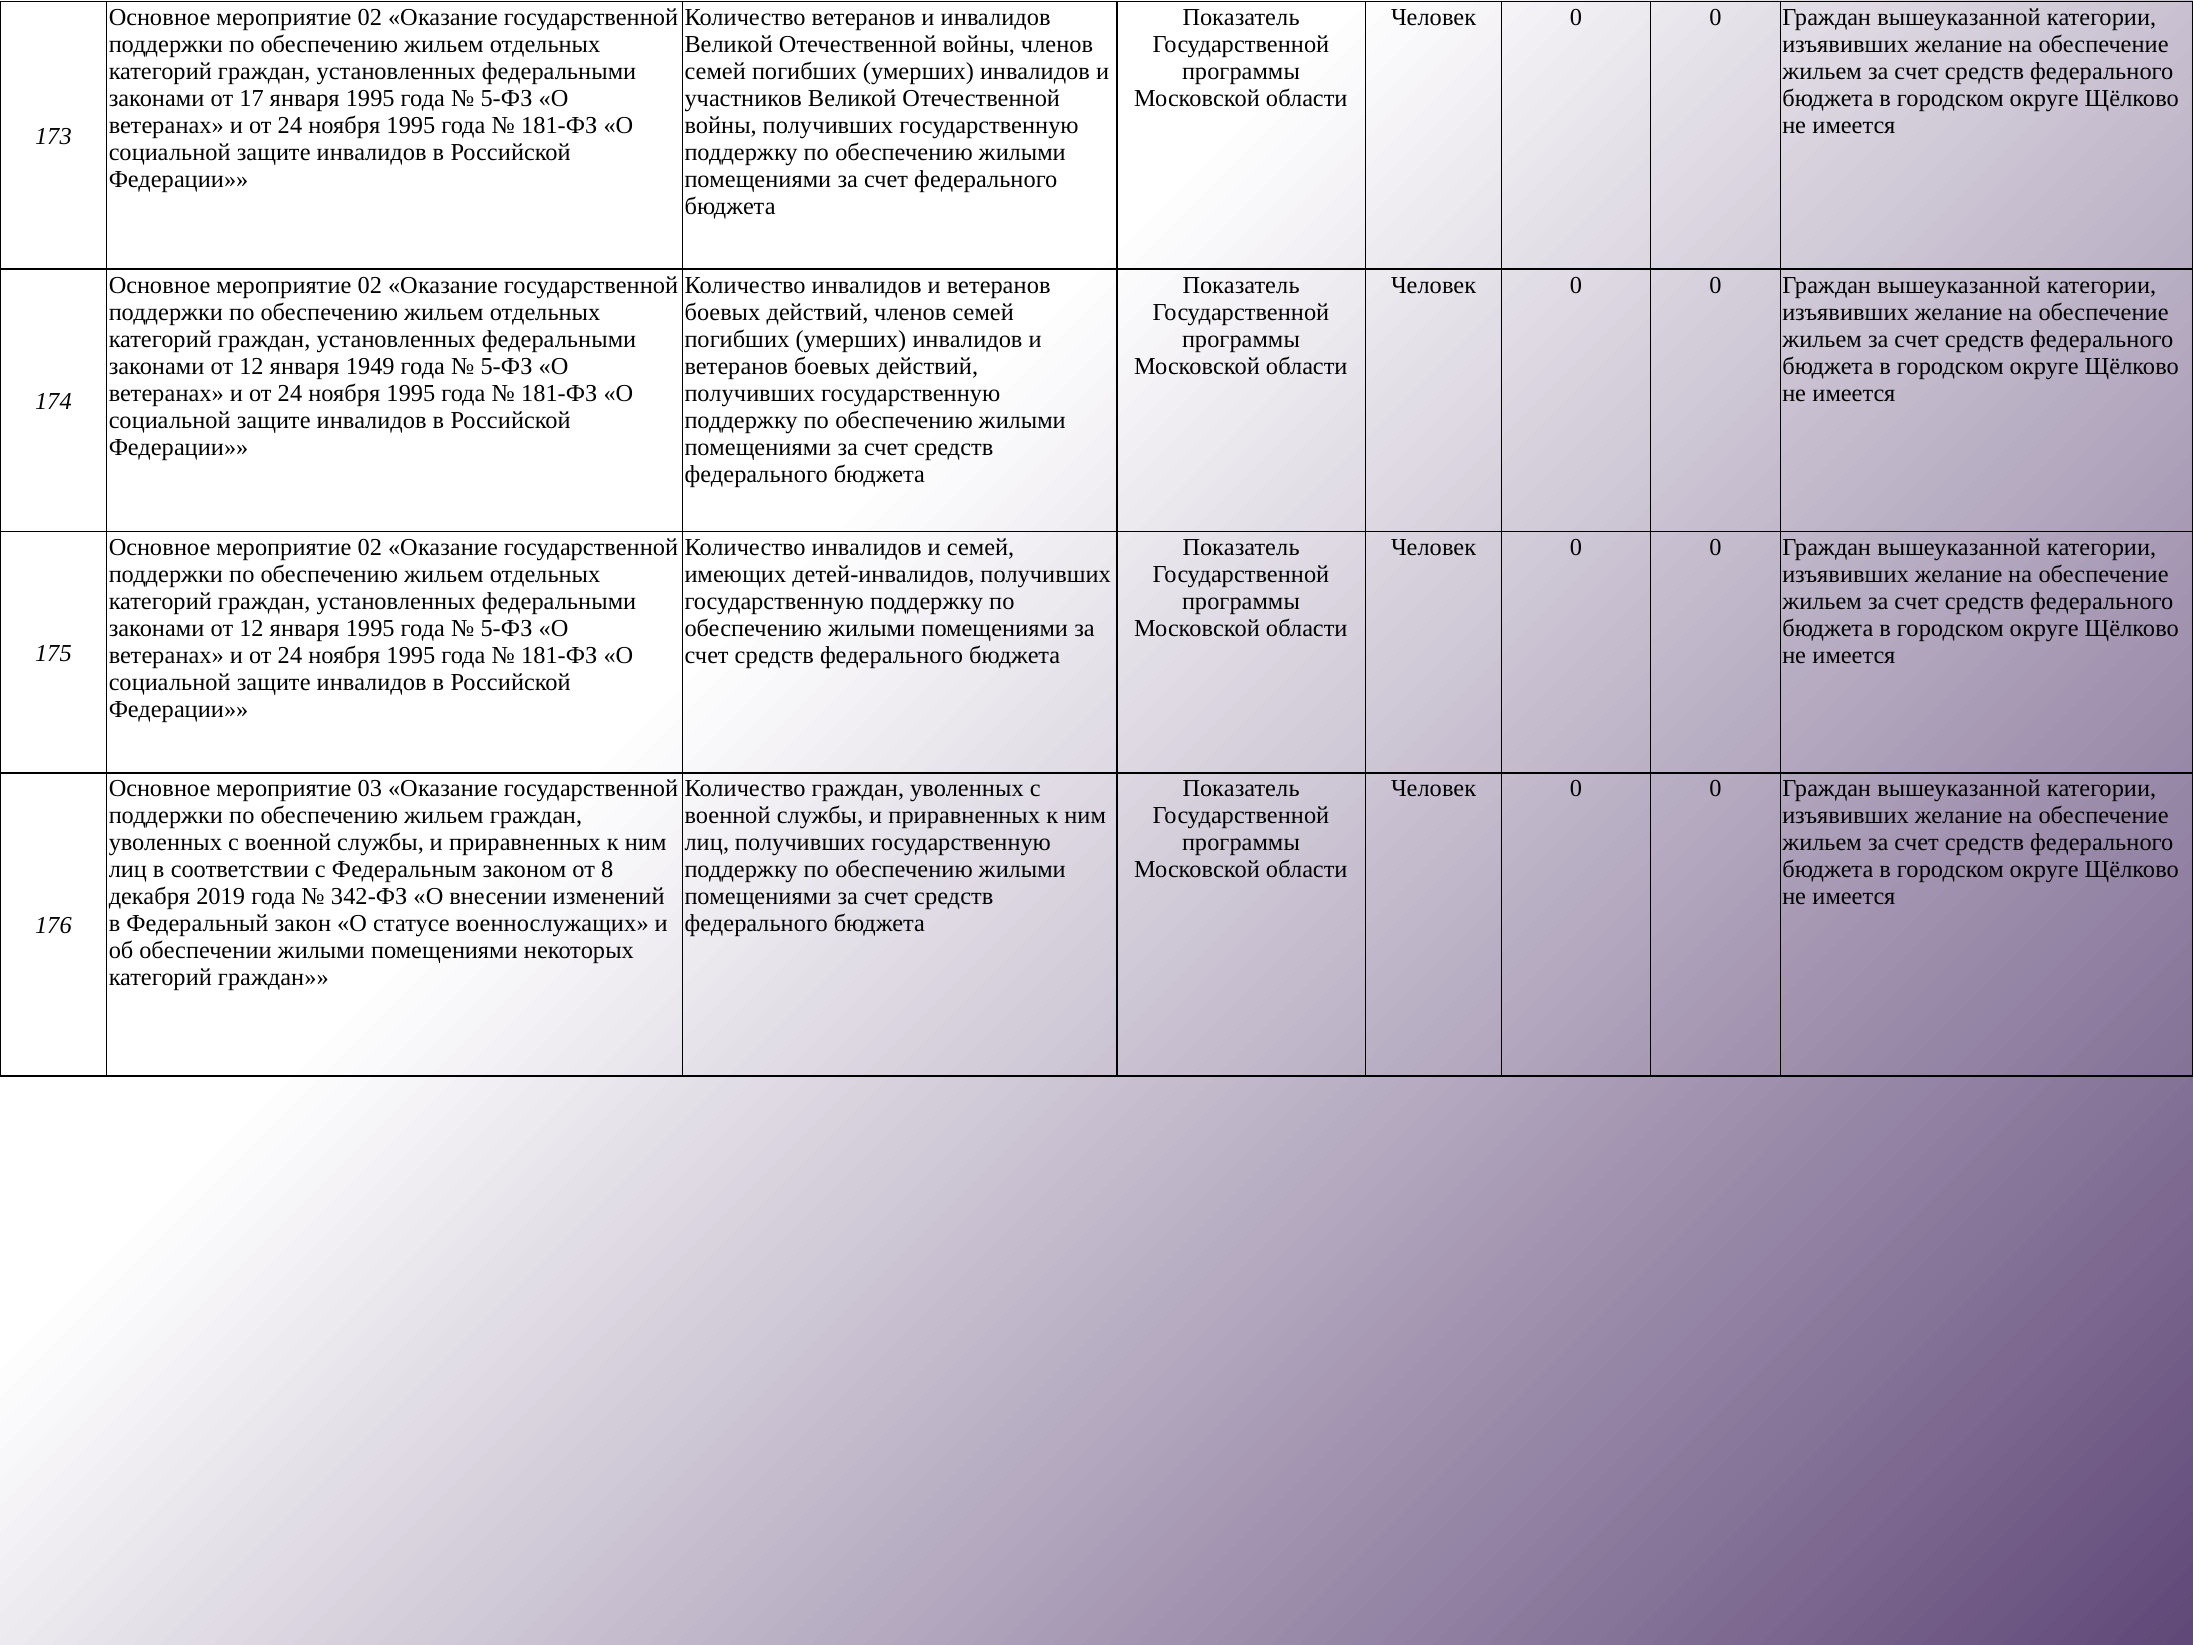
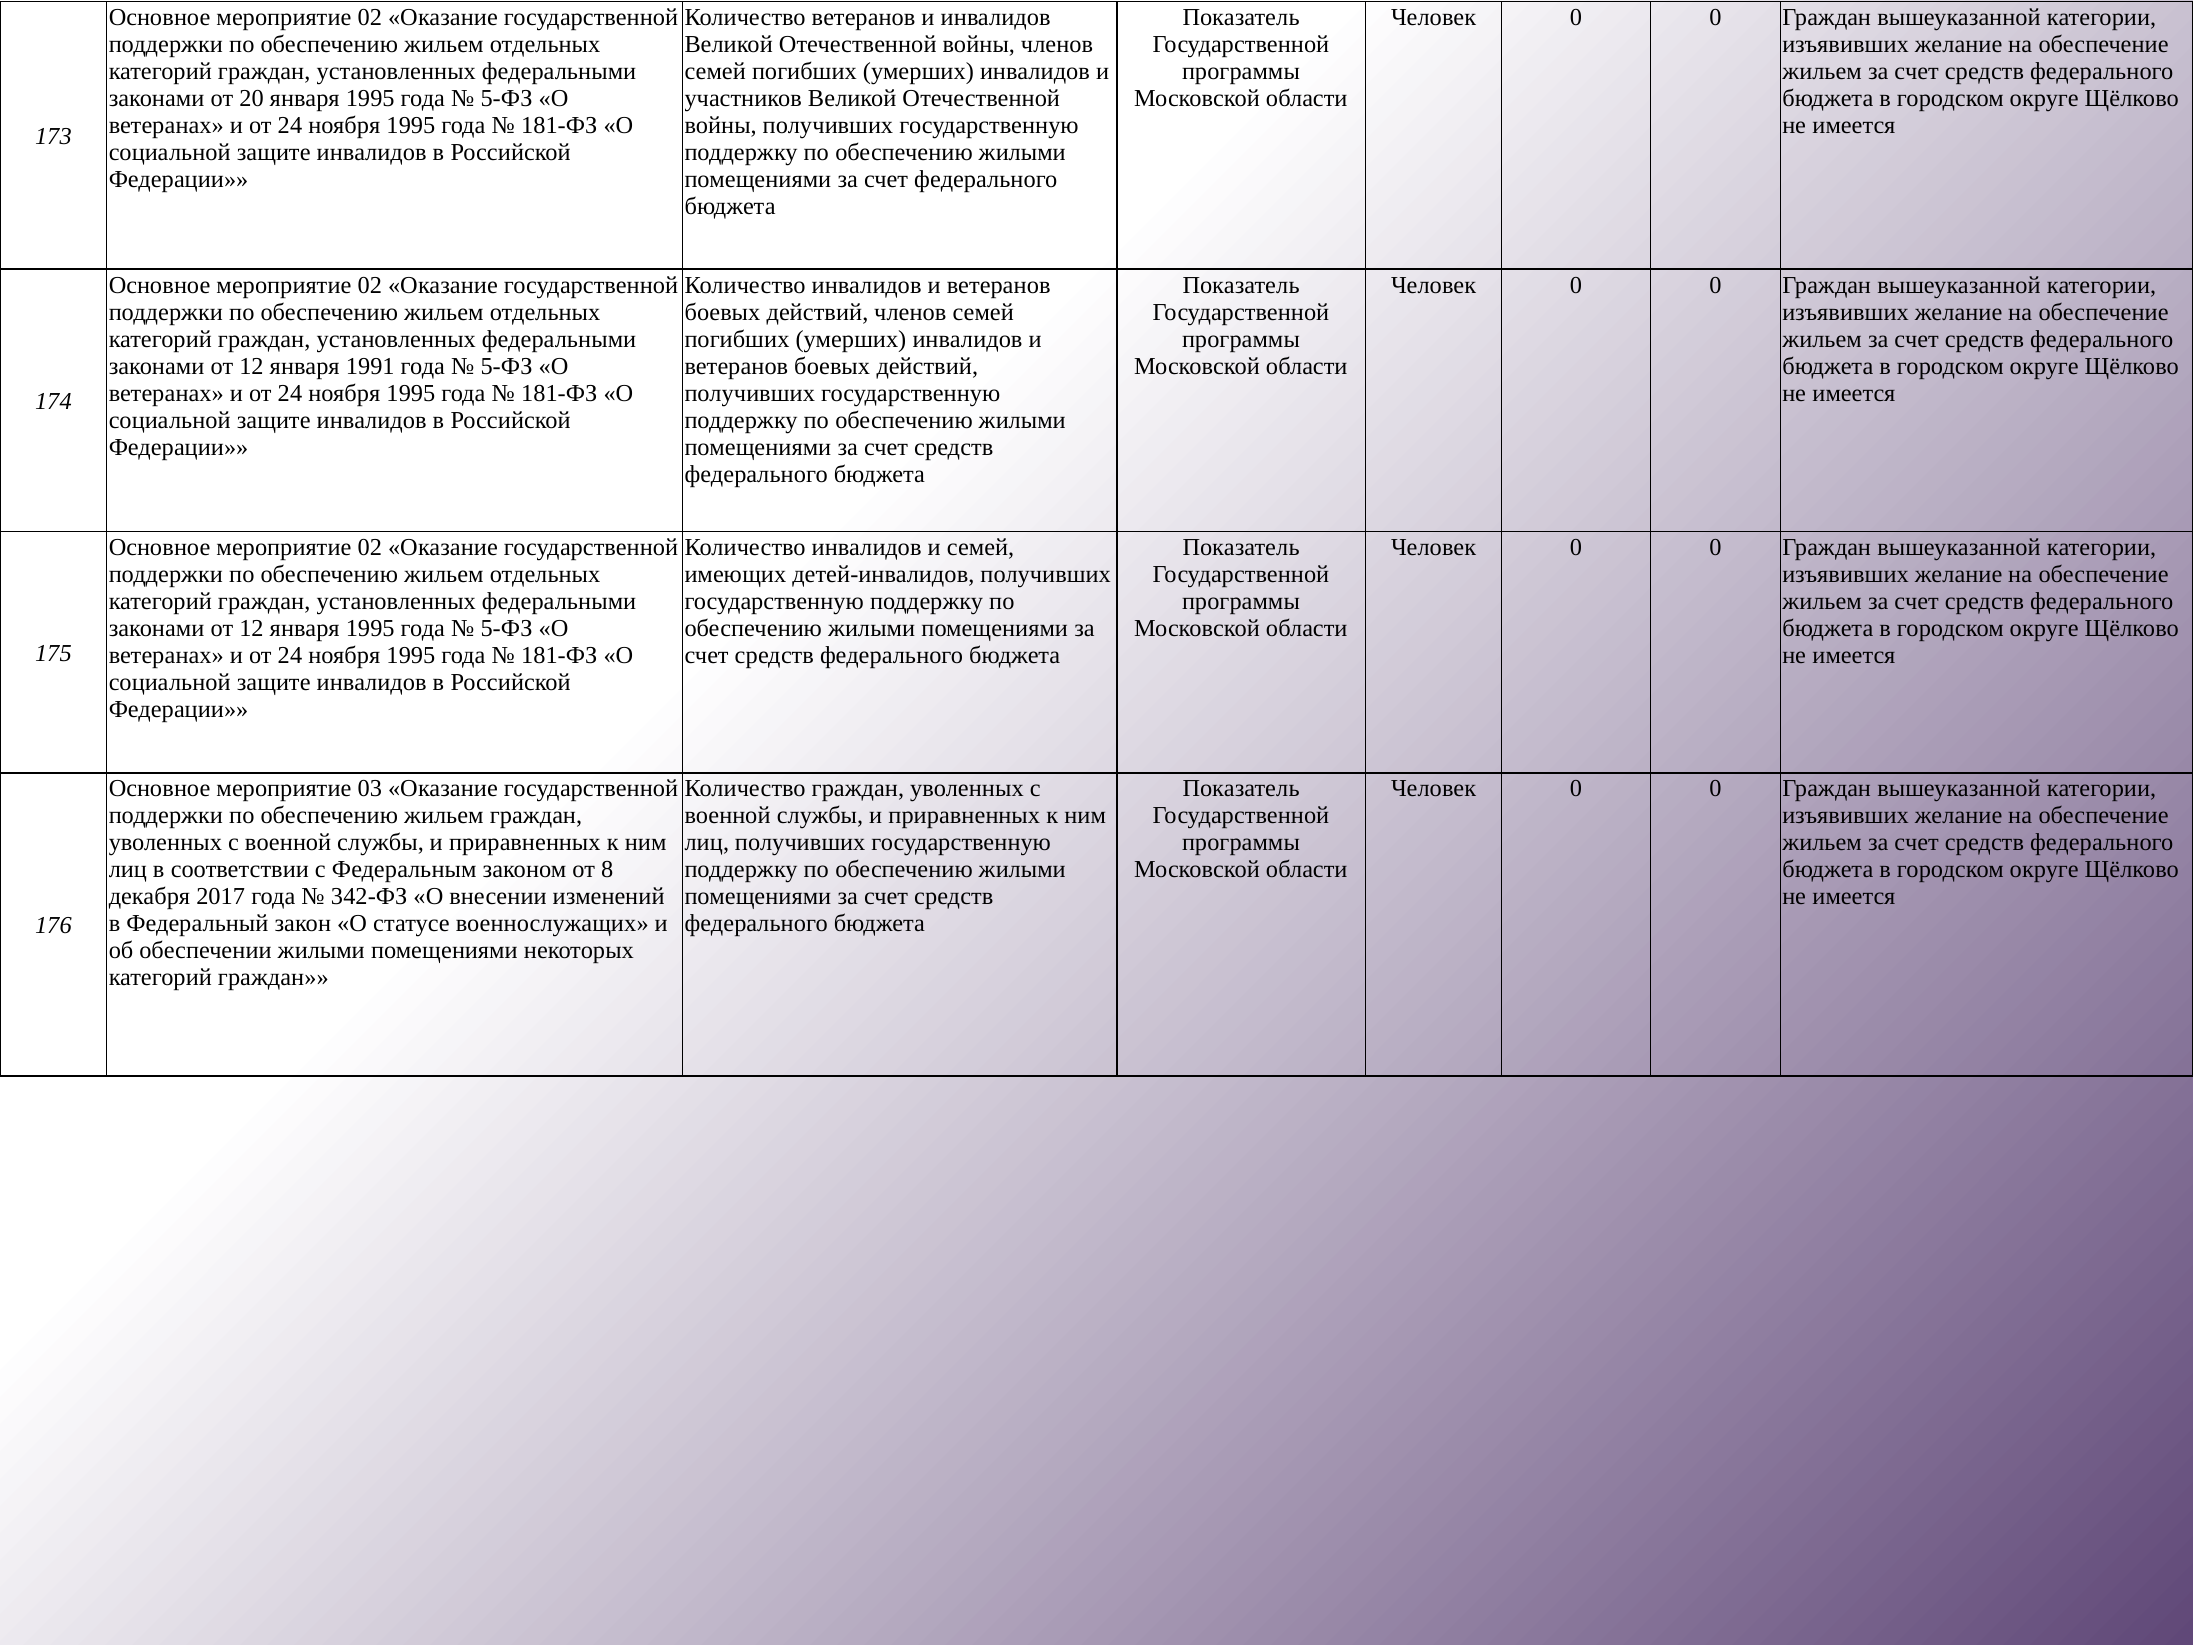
17: 17 -> 20 (252, 99)
1949: 1949 -> 1991 (370, 366)
2019: 2019 -> 2017 (221, 897)
